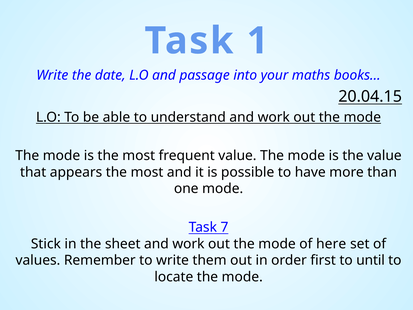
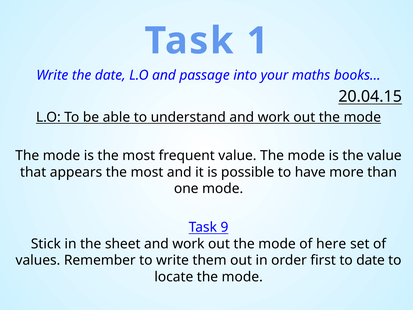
7: 7 -> 9 (224, 227)
to until: until -> date (371, 260)
